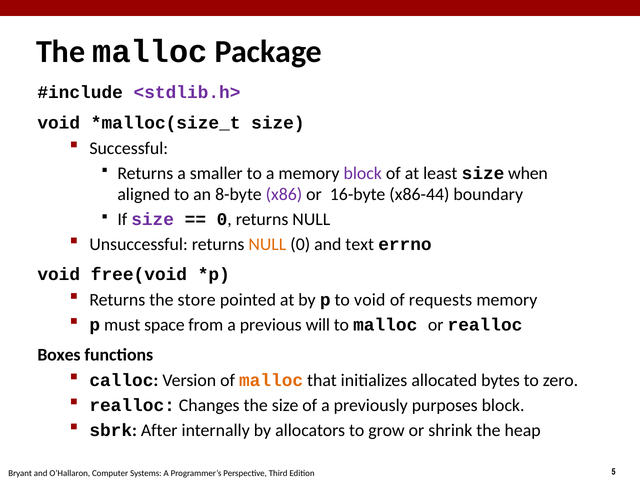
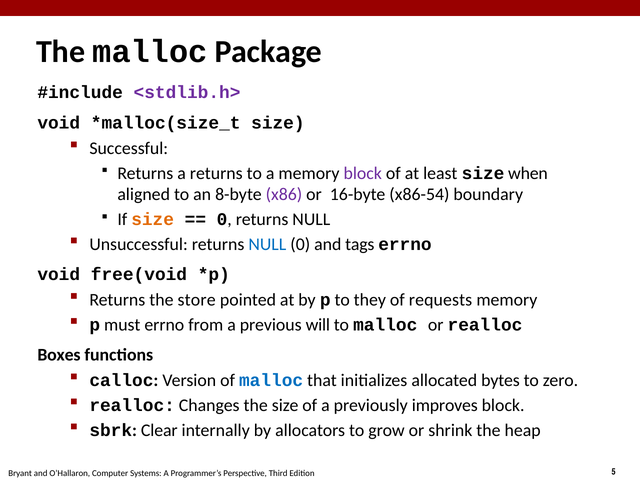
a smaller: smaller -> returns (216, 173)
x86-44: x86-44 -> x86-54 (419, 195)
size colour: purple -> orange (153, 219)
NULL colour: orange -> blue (267, 244)
text: text -> tags (360, 244)
to void: void -> they (370, 300)
must space: space -> errno (164, 325)
malloc colour: orange -> blue (271, 380)
purposes: purposes -> improves (445, 405)
After: After -> Clear (159, 430)
